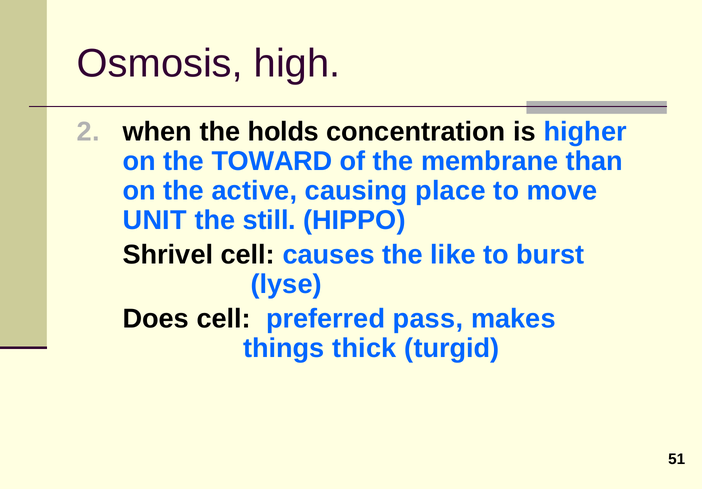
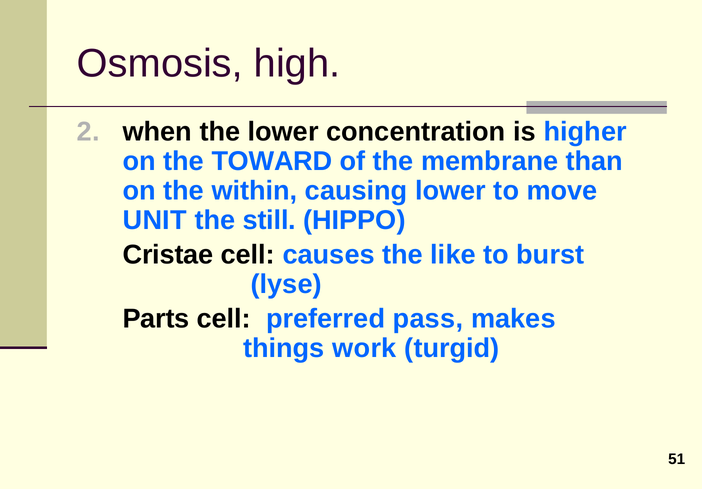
the holds: holds -> lower (283, 132)
active: active -> within (255, 190)
causing place: place -> lower (451, 190)
Shrivel: Shrivel -> Cristae (168, 255)
Does: Does -> Parts (156, 319)
thick: thick -> work (364, 348)
